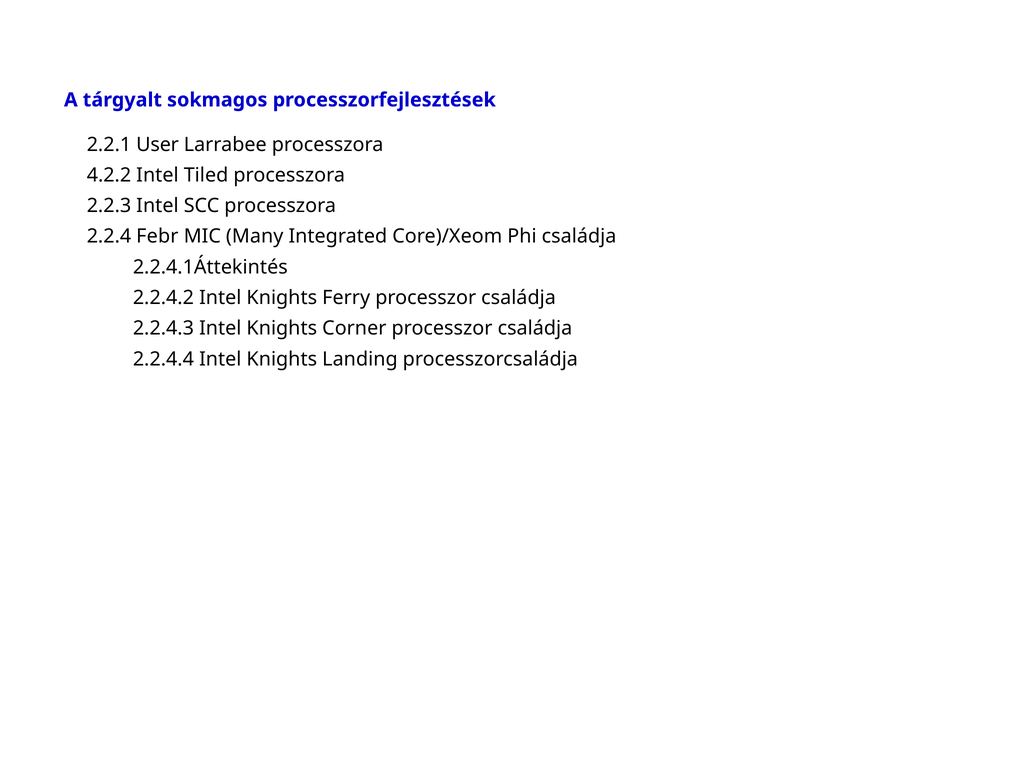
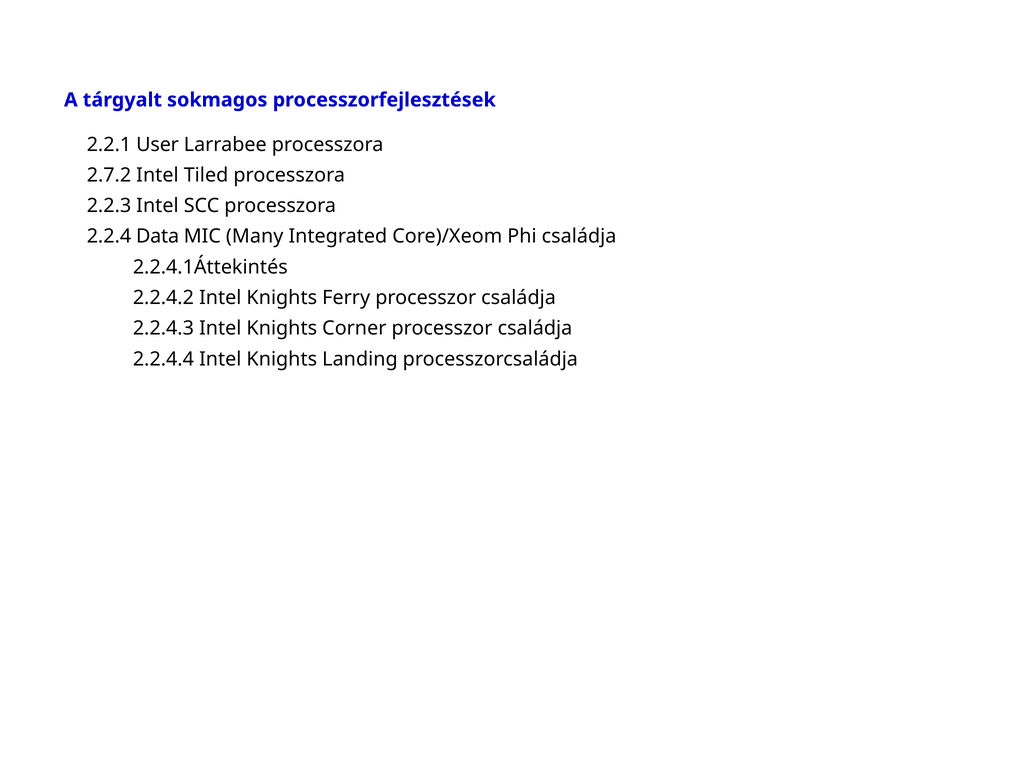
4.2.2: 4.2.2 -> 2.7.2 (109, 175)
Febr: Febr -> Data (158, 236)
